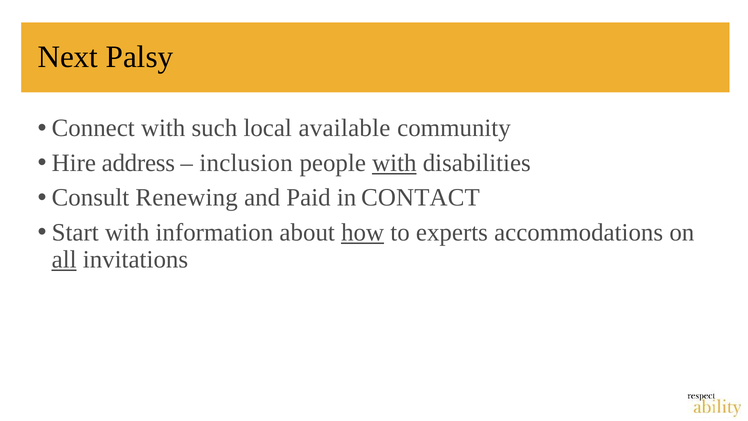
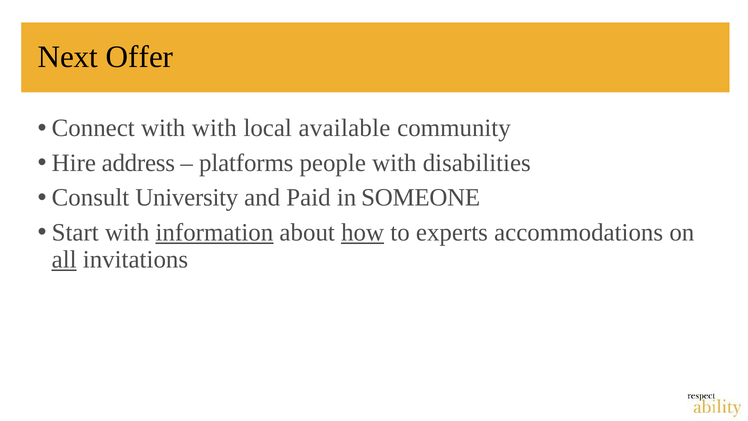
Palsy: Palsy -> Offer (140, 57)
with such: such -> with (214, 128)
inclusion: inclusion -> platforms (246, 163)
with underline: present -> none (394, 163)
Renewing: Renewing -> University (187, 198)
CONTACT: CONTACT -> SOMEONE (421, 198)
information underline: none -> present (214, 232)
